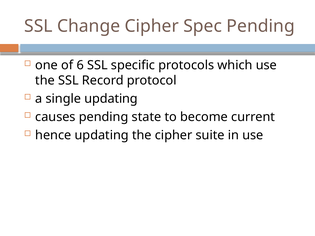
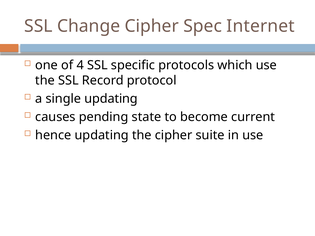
Spec Pending: Pending -> Internet (261, 26)
6: 6 -> 4 (80, 65)
